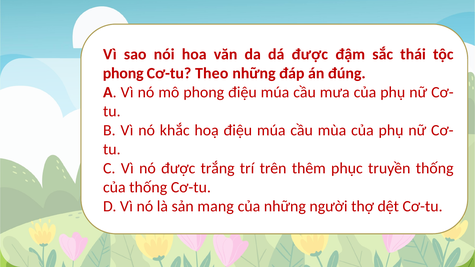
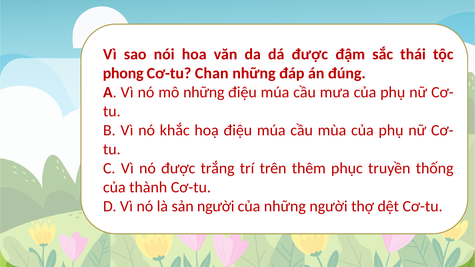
Theo: Theo -> Chan (212, 73)
mô phong: phong -> những (204, 92)
của thống: thống -> thành (148, 187)
sản mang: mang -> người (216, 206)
